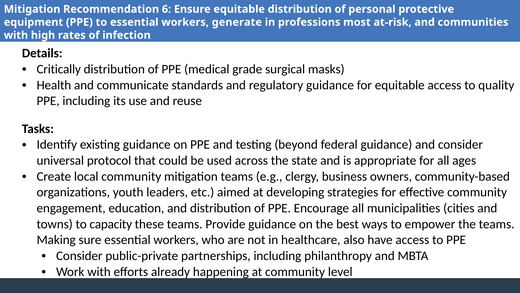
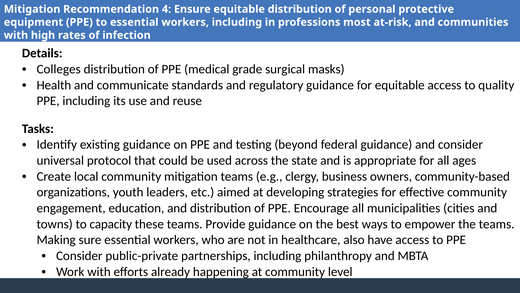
6: 6 -> 4 (166, 9)
workers generate: generate -> including (237, 22)
Critically: Critically -> Colleges (59, 69)
